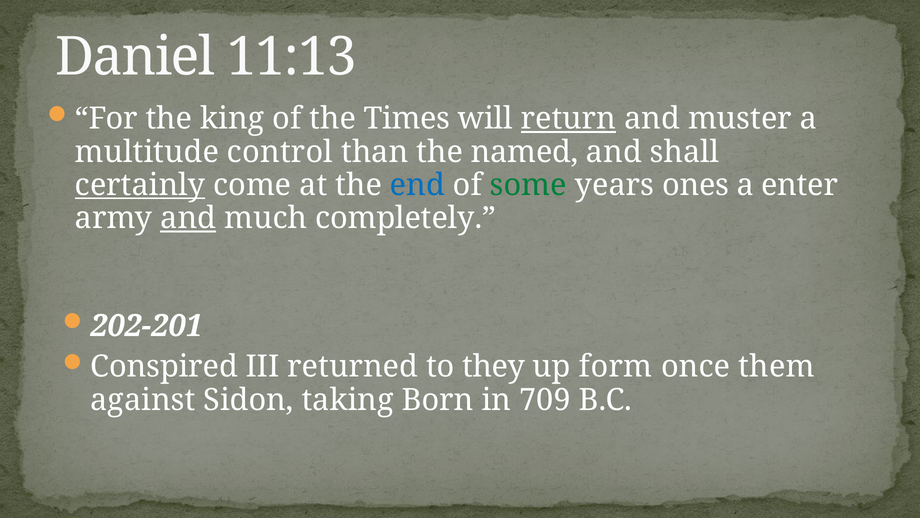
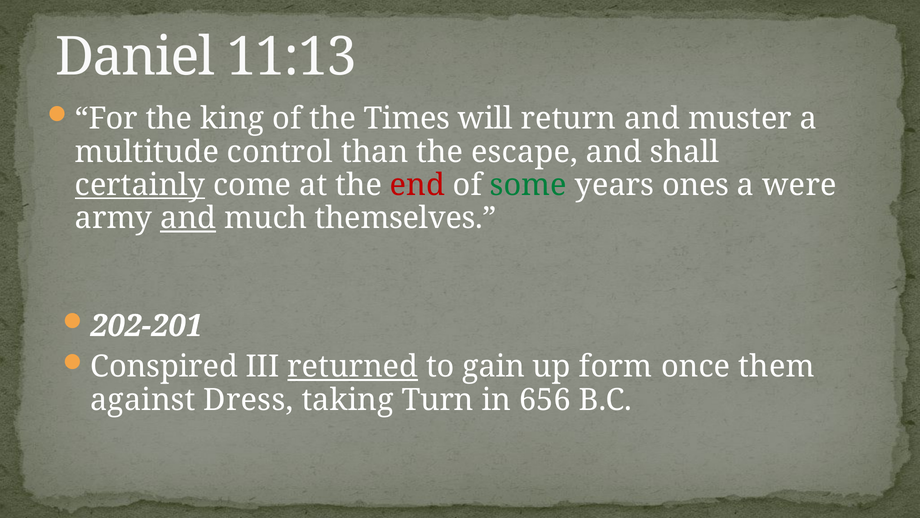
return underline: present -> none (569, 119)
named: named -> escape (524, 152)
end colour: blue -> red (417, 185)
enter: enter -> were (799, 185)
completely: completely -> themselves (406, 218)
returned underline: none -> present (353, 366)
they: they -> gain (494, 366)
Sidon: Sidon -> Dress (248, 400)
Born: Born -> Turn (438, 400)
709: 709 -> 656 (545, 400)
